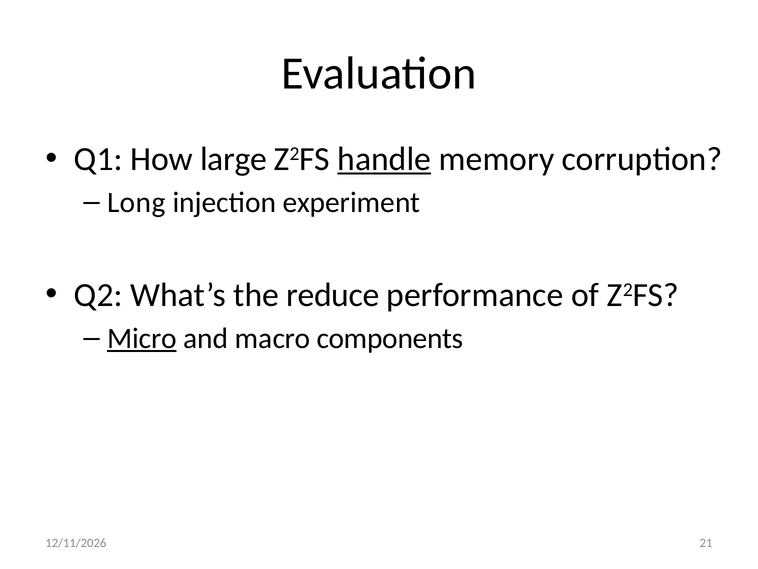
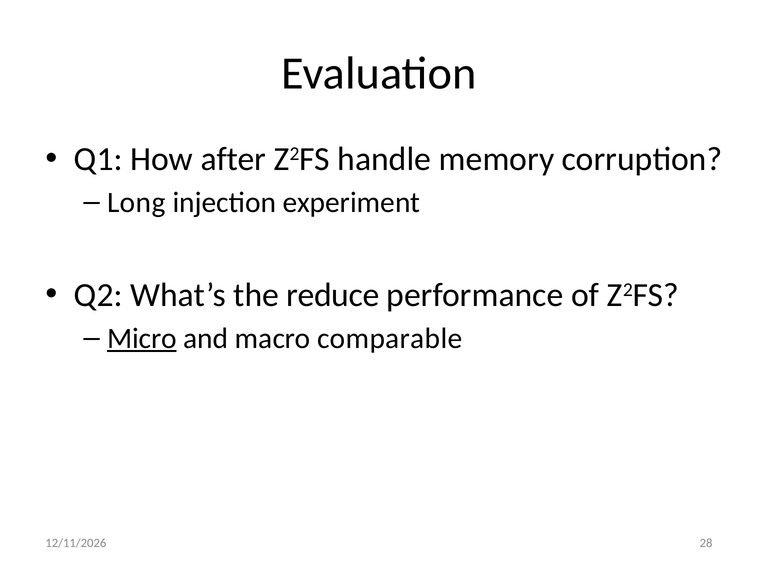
large: large -> after (233, 159)
handle underline: present -> none (384, 159)
components: components -> comparable (390, 338)
21: 21 -> 28 (706, 543)
